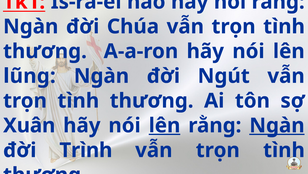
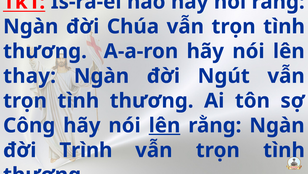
lũng: lũng -> thay (30, 76)
Xuân: Xuân -> Công (29, 125)
Ngàn underline: present -> none (277, 125)
